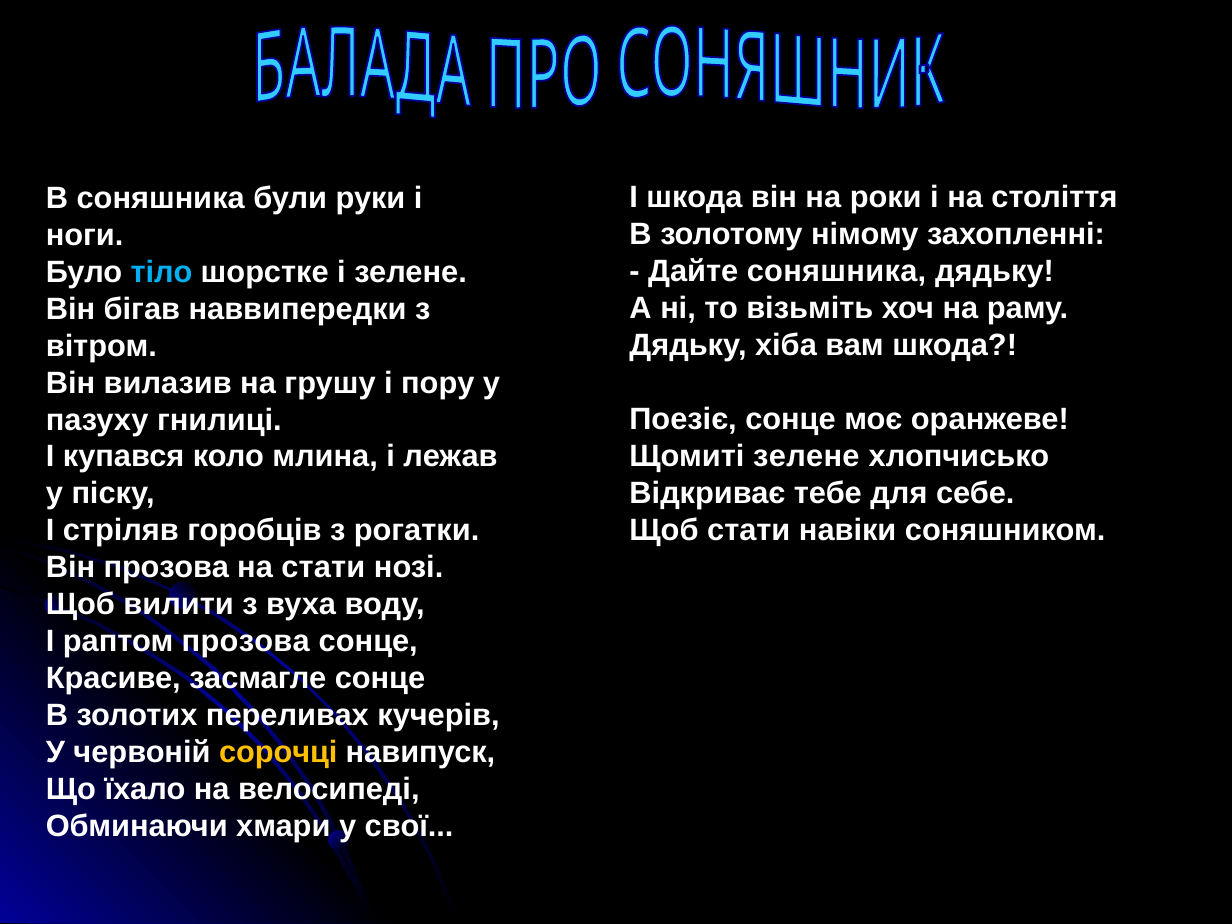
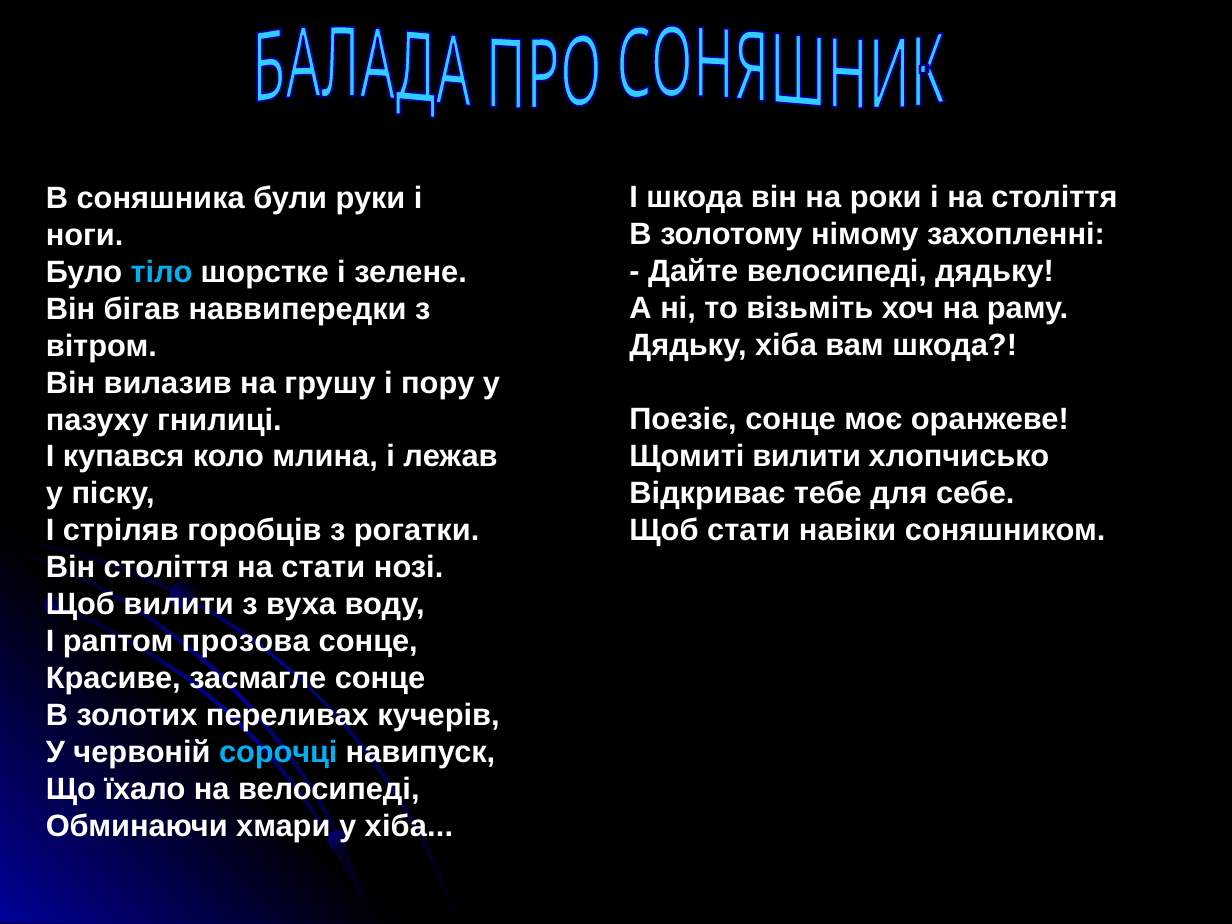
Дайте соняшника: соняшника -> велосипеді (837, 271)
Щомиті зелене: зелене -> вилити (807, 456)
Він прозова: прозова -> століття (166, 568)
сорочці colour: yellow -> light blue (278, 753)
у свої: свої -> хіба (409, 826)
